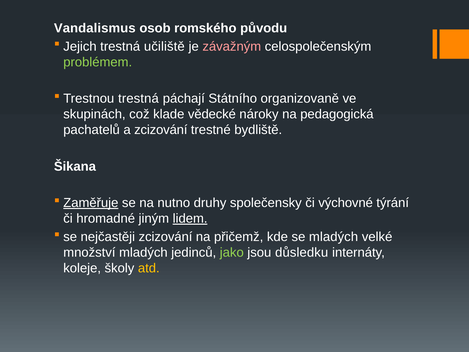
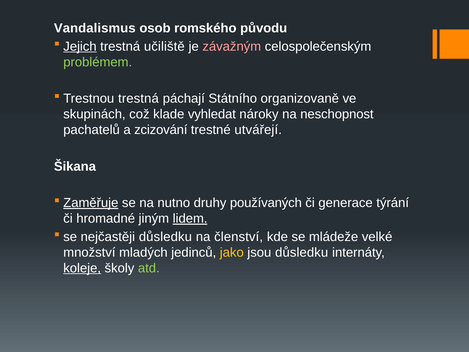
Jejich underline: none -> present (80, 46)
vědecké: vědecké -> vyhledat (212, 114)
pedagogická: pedagogická -> neschopnost (337, 114)
bydliště: bydliště -> utvářejí (258, 130)
společensky: společensky -> používaných (266, 203)
výchovné: výchovné -> generace (346, 203)
nejčastěji zcizování: zcizování -> důsledku (165, 237)
přičemž: přičemž -> členství (239, 237)
se mladých: mladých -> mládeže (334, 237)
jako colour: light green -> yellow (232, 252)
koleje underline: none -> present (82, 268)
atd colour: yellow -> light green (149, 268)
